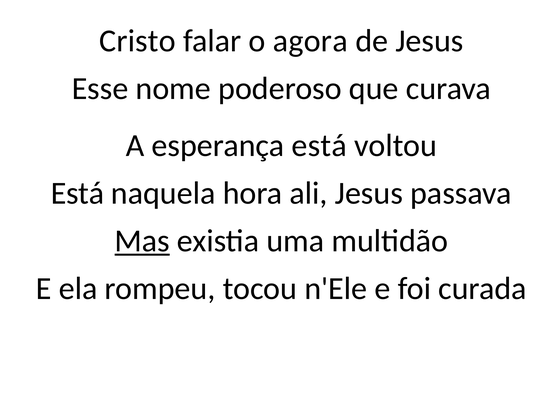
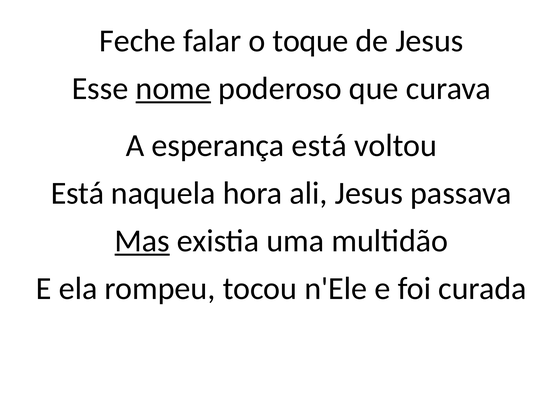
Cristo: Cristo -> Feche (138, 41)
agora: agora -> toque (311, 41)
nome underline: none -> present (173, 88)
